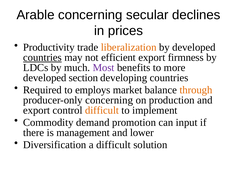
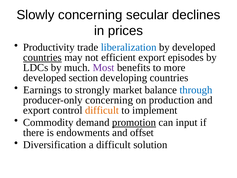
Arable: Arable -> Slowly (36, 15)
liberalization colour: orange -> blue (129, 47)
firmness: firmness -> episodes (186, 57)
Required: Required -> Earnings (42, 90)
employs: employs -> strongly (93, 90)
through colour: orange -> blue (196, 90)
promotion underline: none -> present (134, 122)
management: management -> endowments (83, 132)
lower: lower -> offset (142, 132)
